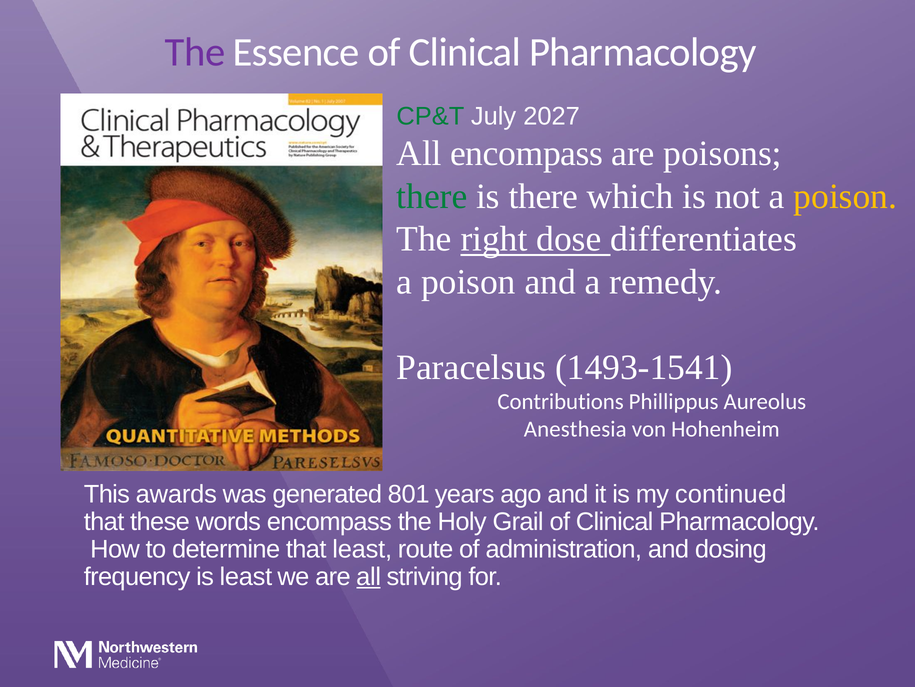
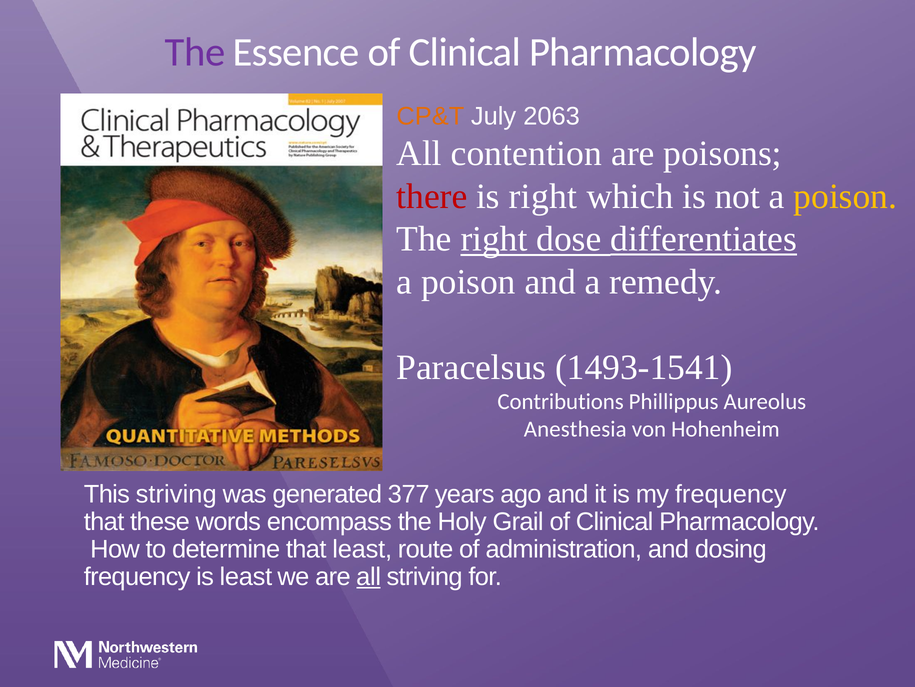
CP&T colour: green -> orange (430, 116)
2027: 2027 -> 2063 (552, 116)
All encompass: encompass -> contention (526, 153)
there colour: green -> red (432, 196)
is there: there -> right (543, 196)
differentiates underline: none -> present (704, 239)
This awards: awards -> striving (176, 494)
801: 801 -> 377 (409, 494)
my continued: continued -> frequency (731, 494)
